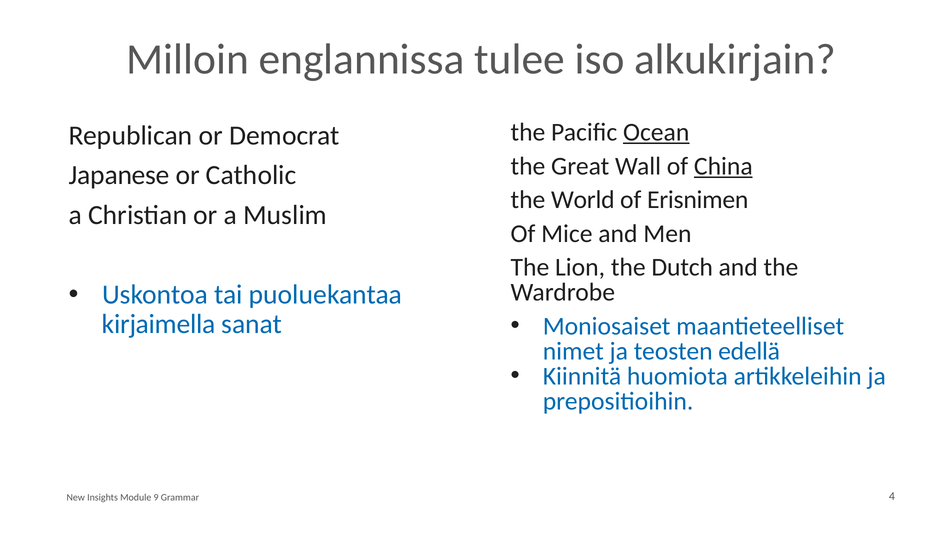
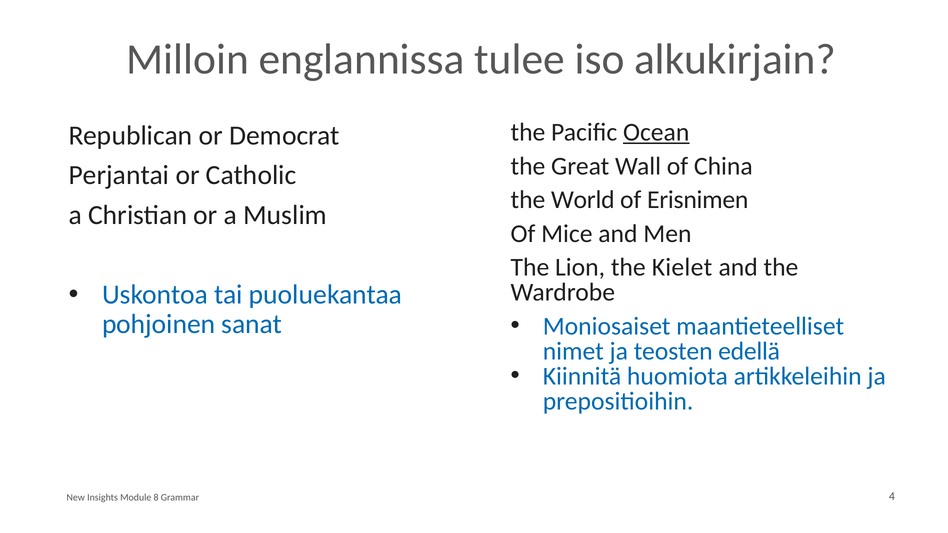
China underline: present -> none (723, 166)
Japanese: Japanese -> Perjantai (119, 175)
Dutch: Dutch -> Kielet (682, 268)
kirjaimella: kirjaimella -> pohjoinen (159, 324)
9: 9 -> 8 (156, 498)
